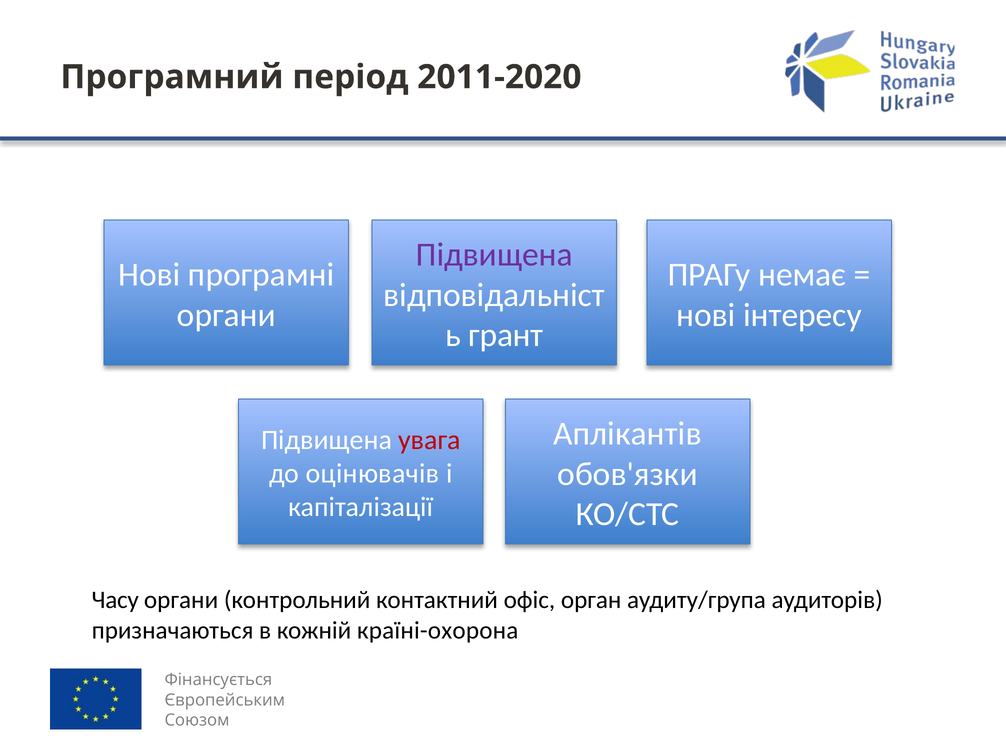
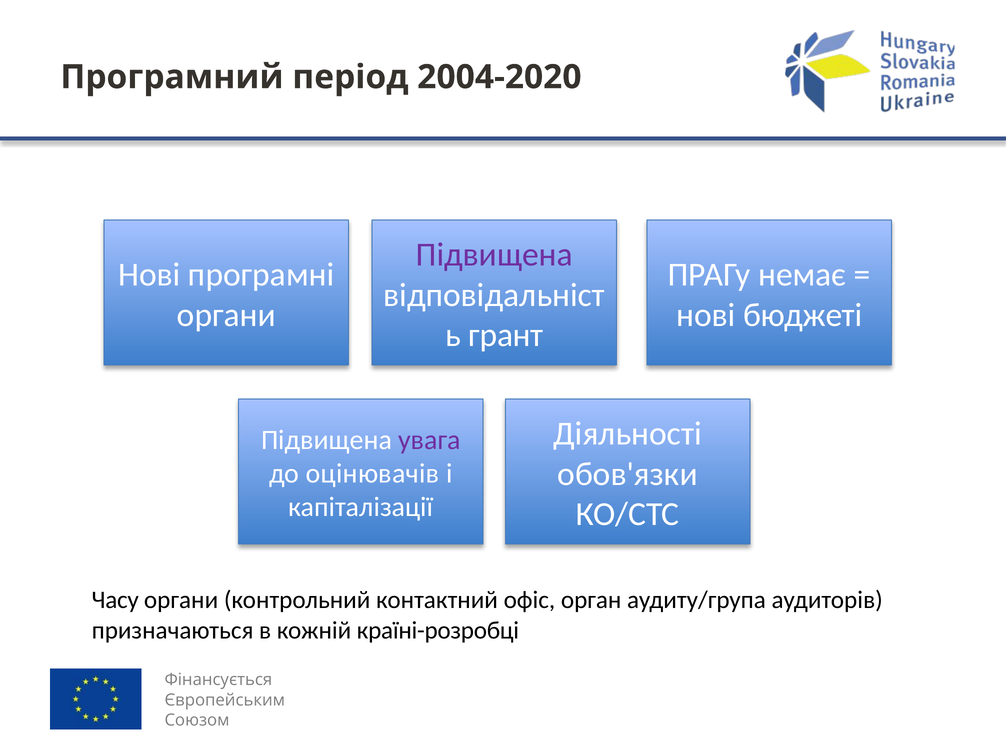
2011-2020: 2011-2020 -> 2004-2020 (499, 77)
інтересу: інтересу -> бюджеті (803, 315)
Аплікантів: Аплікантів -> Діяльності (627, 433)
увага colour: red -> purple (430, 440)
країні-охорона: країні-охорона -> країні-розробці (438, 630)
